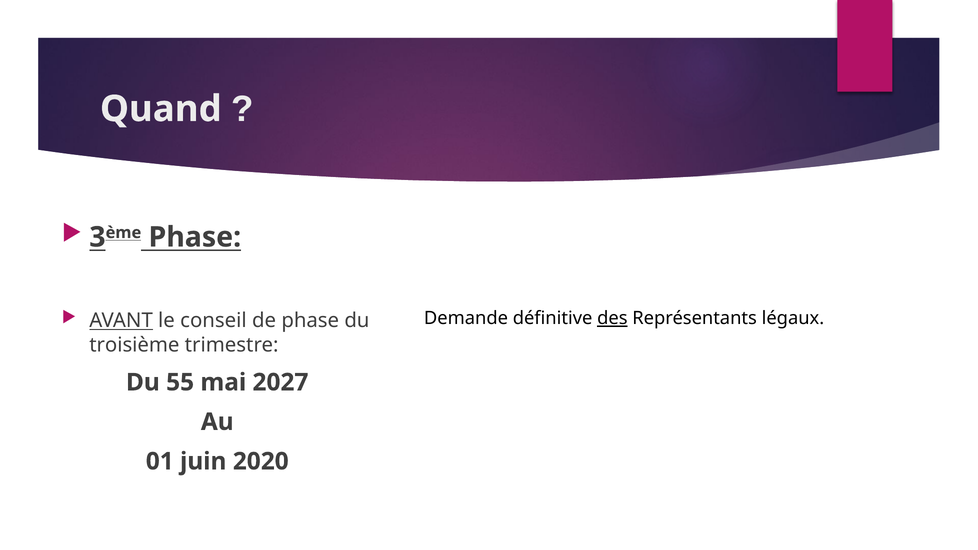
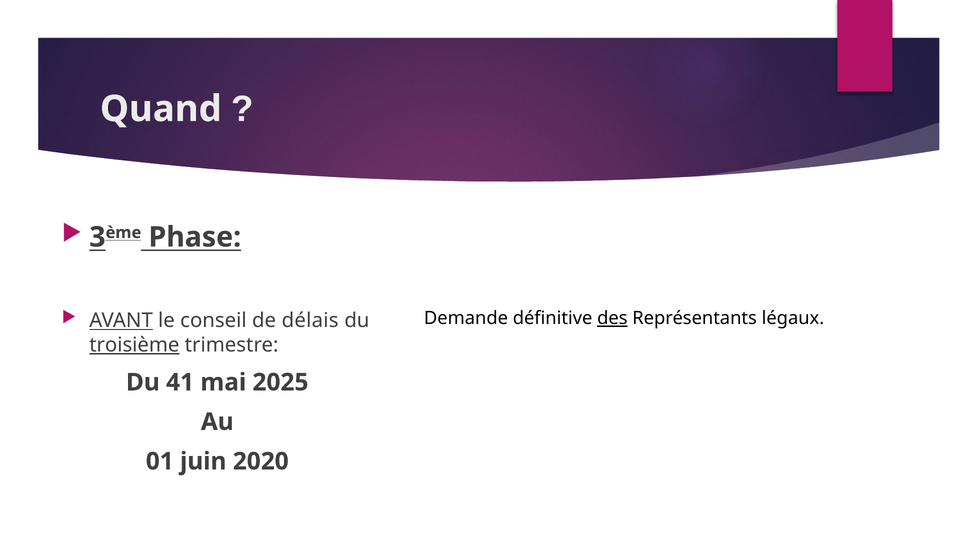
de phase: phase -> délais (310, 321)
troisième underline: none -> present (134, 345)
55: 55 -> 41 (180, 382)
2027: 2027 -> 2025 (280, 382)
